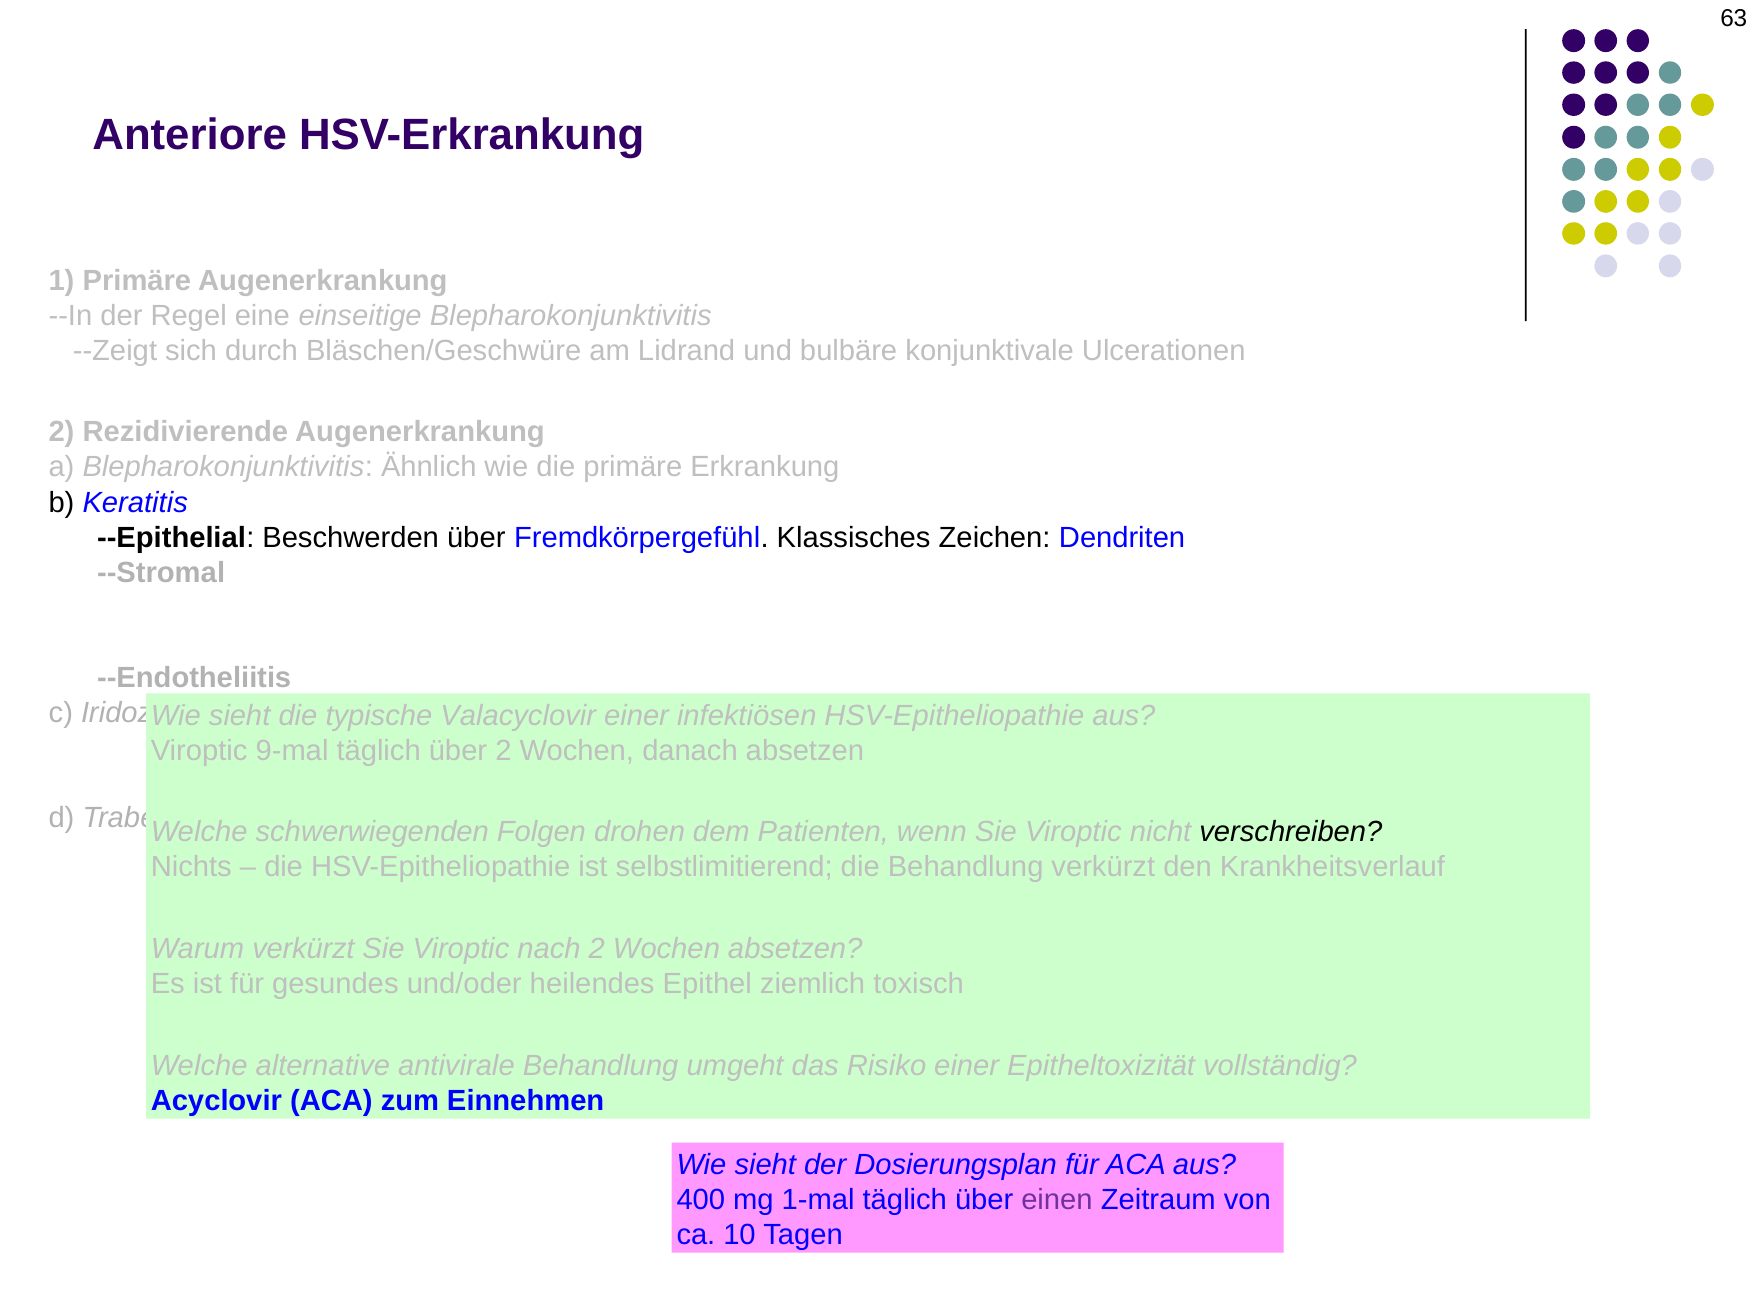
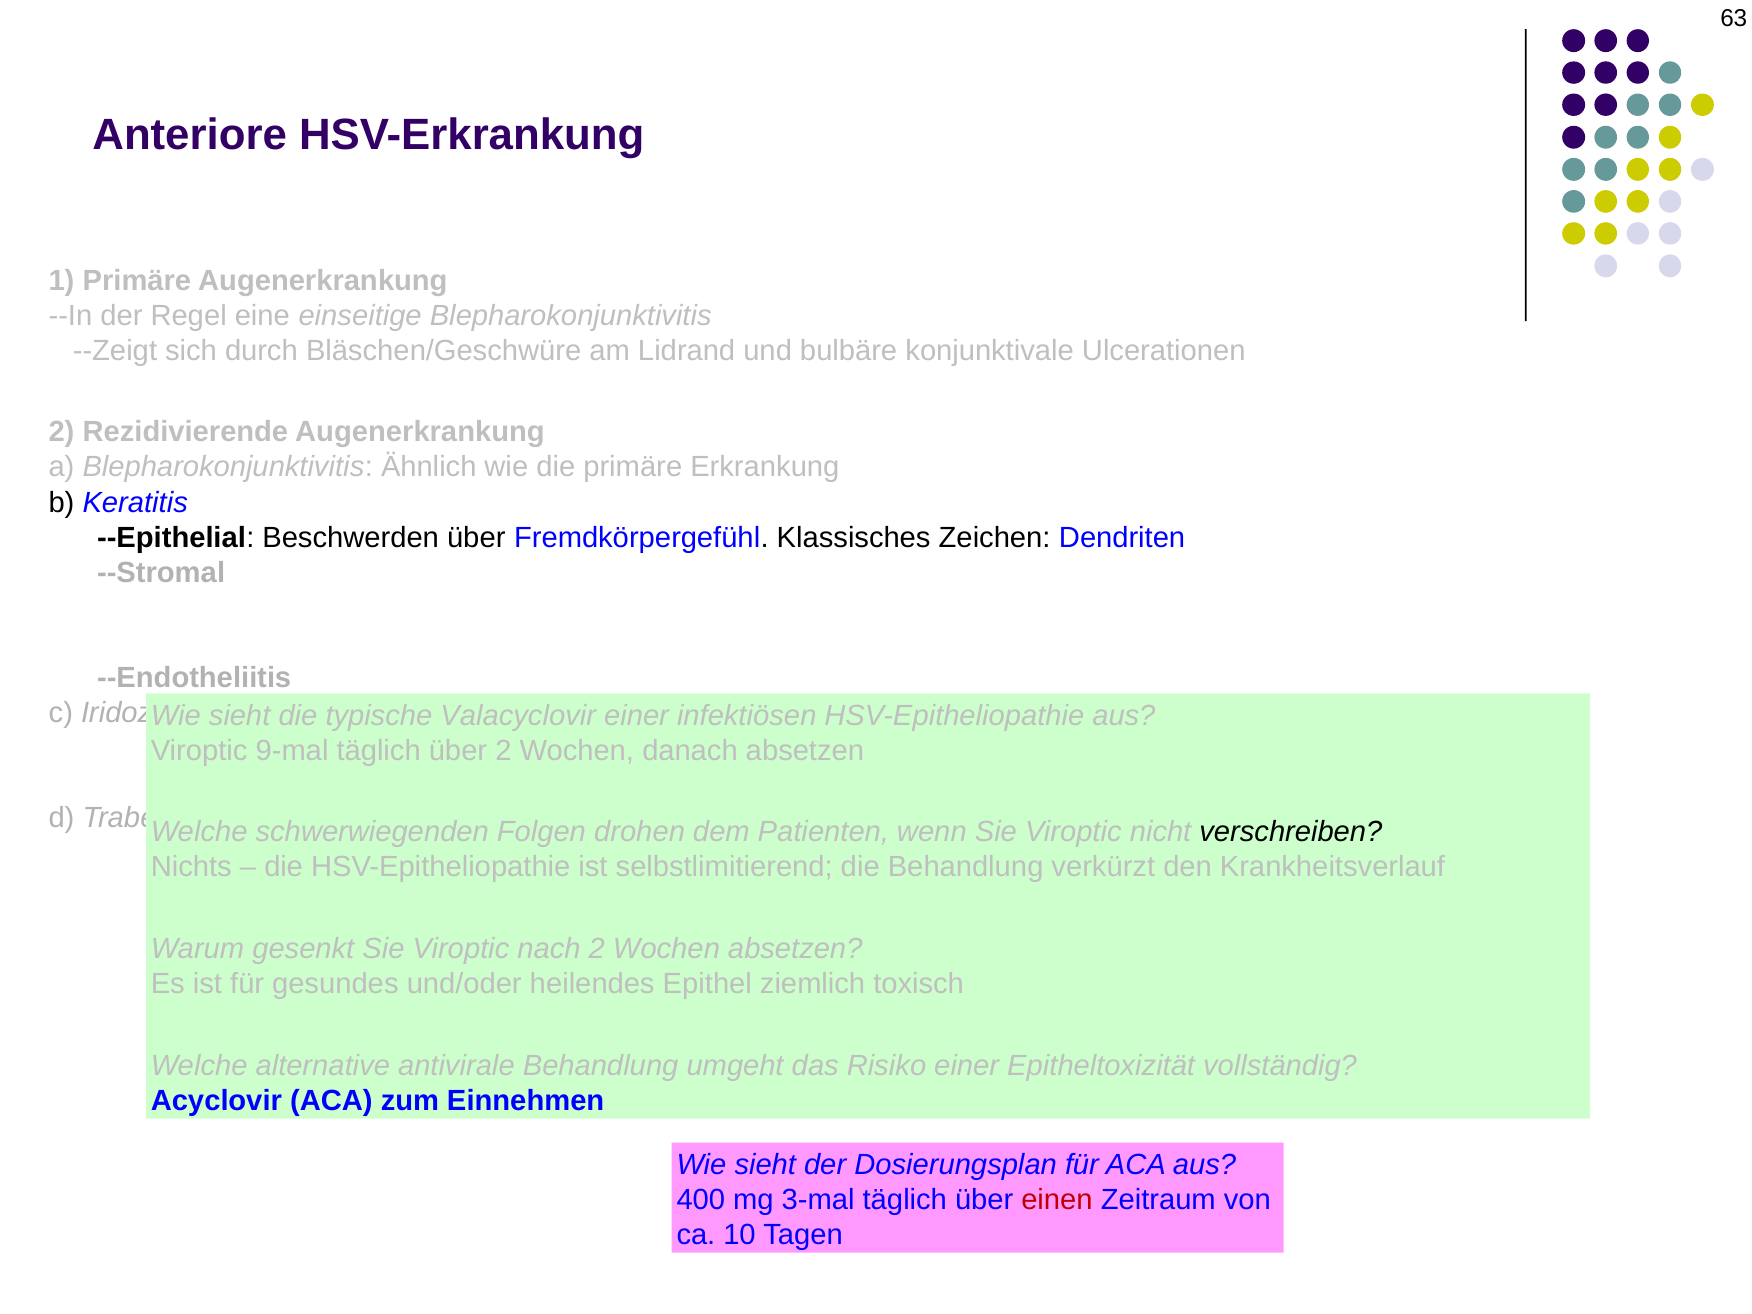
Warum verkürzt: verkürzt -> gesenkt (303, 949)
1-mal: 1-mal -> 3-mal (818, 1200)
einen colour: purple -> red (1057, 1200)
